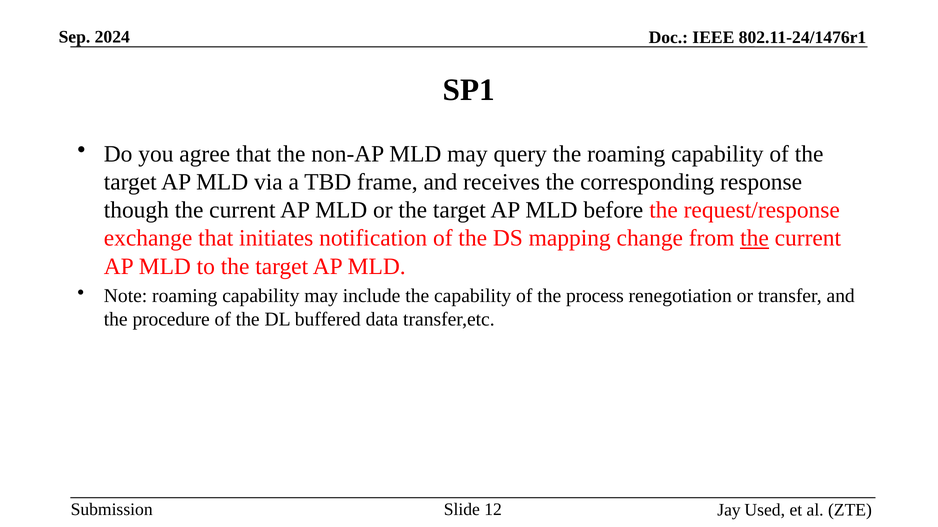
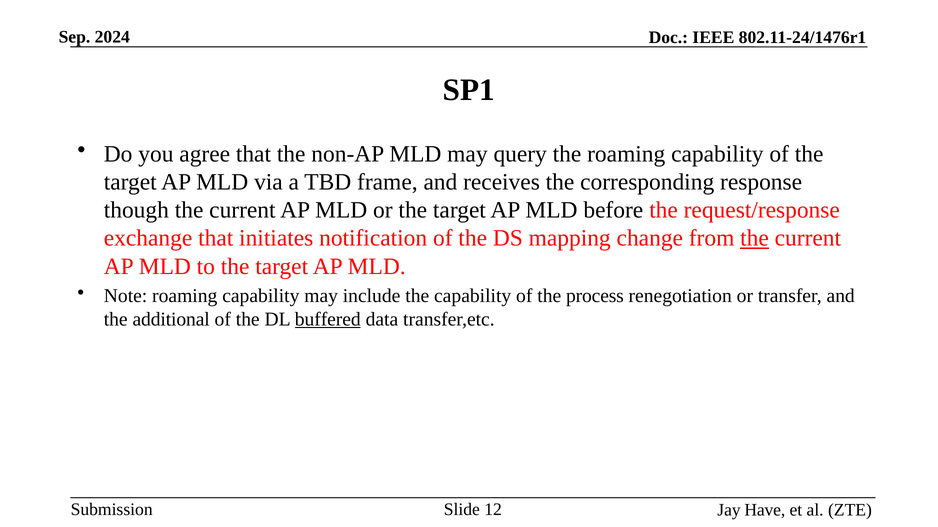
procedure: procedure -> additional (171, 320)
buffered underline: none -> present (328, 320)
Used: Used -> Have (765, 510)
